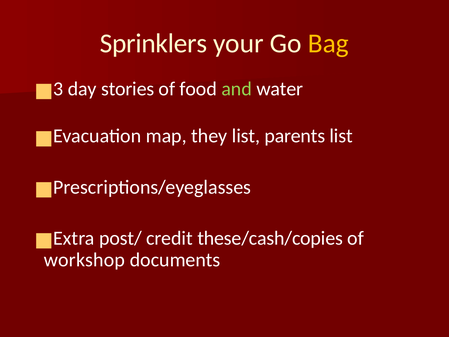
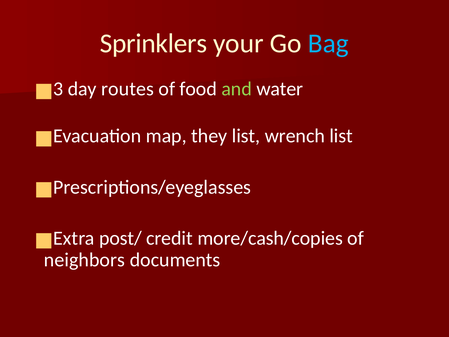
Bag colour: yellow -> light blue (328, 43)
stories: stories -> routes (128, 89)
parents: parents -> wrench (295, 136)
these/cash/copies: these/cash/copies -> more/cash/copies (270, 238)
workshop: workshop -> neighbors (84, 260)
